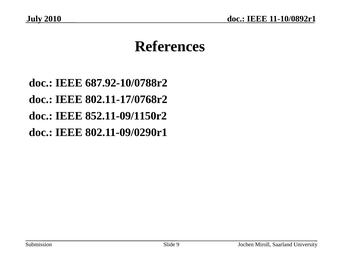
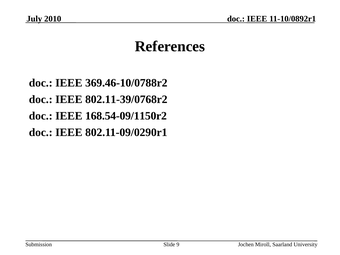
687.92-10/0788r2: 687.92-10/0788r2 -> 369.46-10/0788r2 (126, 83)
802.11-17/0768r2: 802.11-17/0768r2 -> 802.11-39/0768r2 (126, 99)
852.11-09/1150r2: 852.11-09/1150r2 -> 168.54-09/1150r2 (126, 116)
